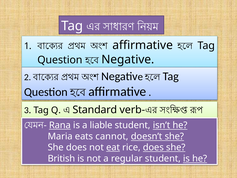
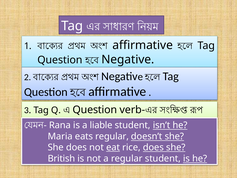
Standard: Standard -> Question (95, 110)
Rana underline: present -> none (60, 125)
eats cannot: cannot -> regular (112, 136)
